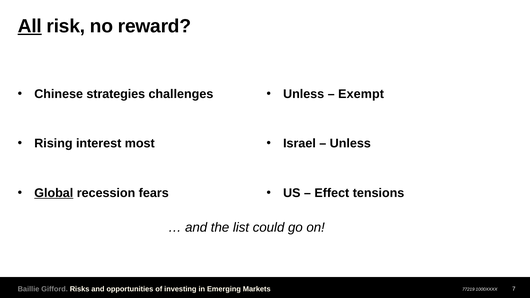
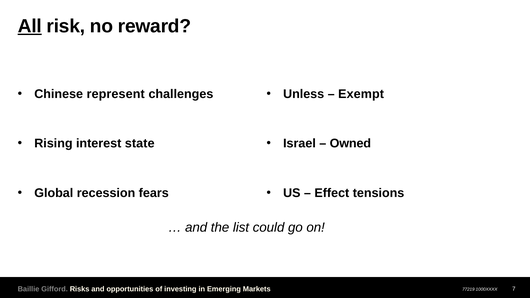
strategies: strategies -> represent (116, 94)
most: most -> state (140, 144)
Unless: Unless -> Owned (350, 144)
Global underline: present -> none (54, 193)
